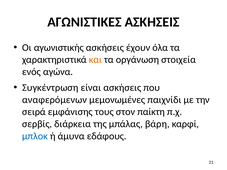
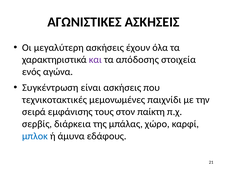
αγωνιστικής: αγωνιστικής -> μεγαλύτερη (59, 48)
και colour: orange -> purple (95, 60)
οργάνωση: οργάνωση -> απόδοσης (137, 60)
αναφερόμενων: αναφερόμενων -> τεχνικοτακτικές (55, 100)
βάρη: βάρη -> χώρο (157, 124)
